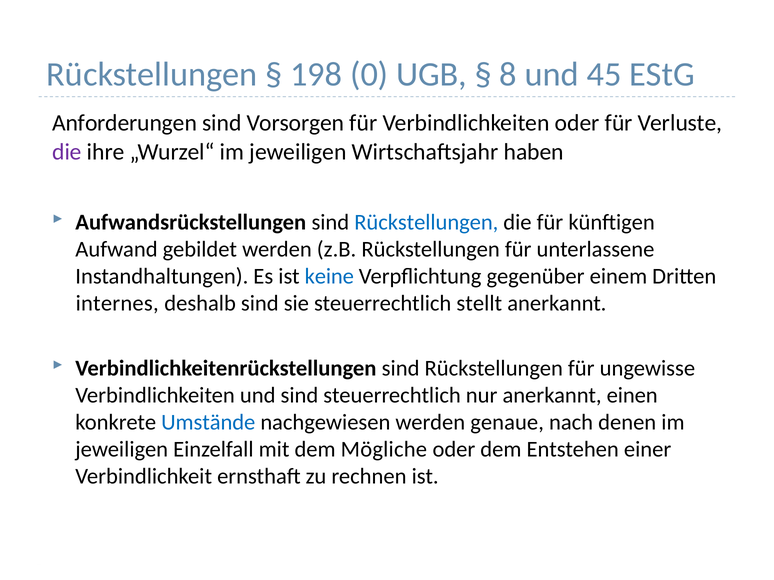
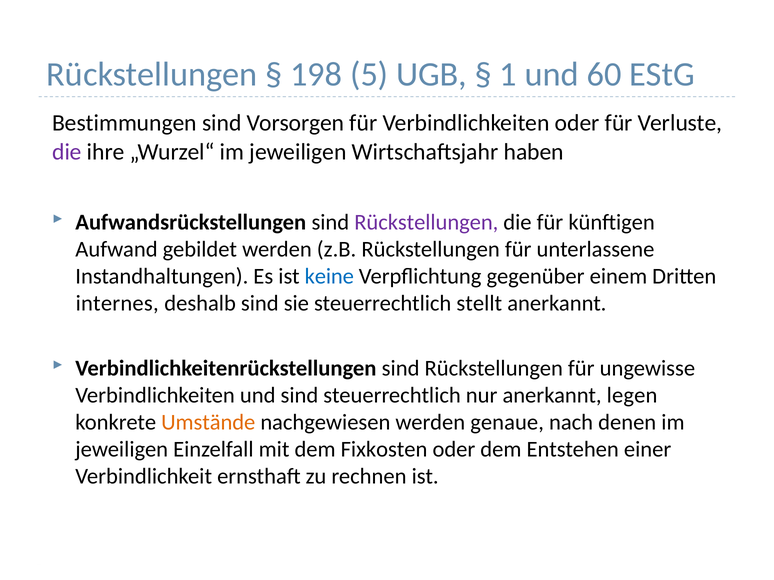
0: 0 -> 5 (369, 75)
8: 8 -> 1 (508, 75)
45: 45 -> 60 (604, 75)
Anforderungen: Anforderungen -> Bestimmungen (124, 123)
Rückstellungen colour: blue -> purple (426, 222)
einen: einen -> legen (632, 396)
Umstände colour: blue -> orange (208, 423)
Mögliche: Mögliche -> Fixkosten (384, 450)
